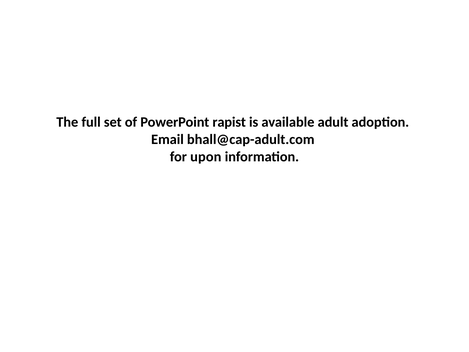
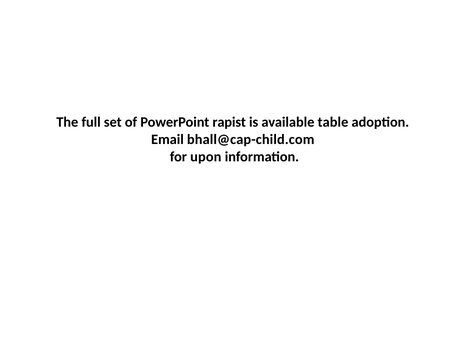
adult: adult -> table (333, 122)
bhall@cap-adult.com: bhall@cap-adult.com -> bhall@cap-child.com (251, 139)
